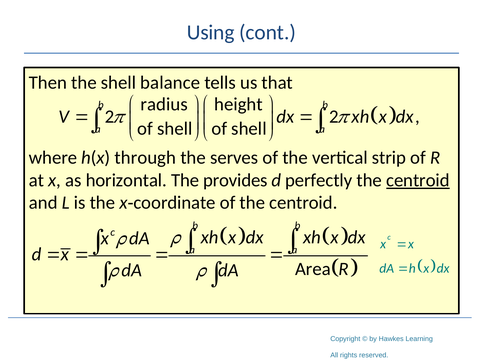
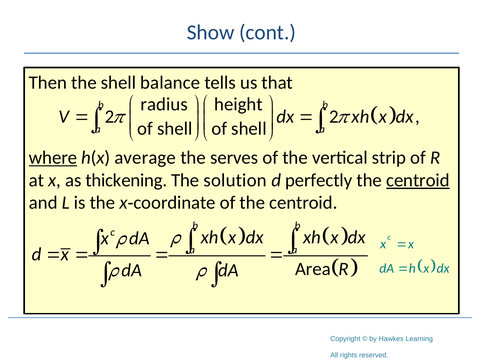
Using: Using -> Show (211, 32)
where underline: none -> present (53, 158)
through: through -> average (145, 158)
horizontal: horizontal -> thickening (126, 180)
provides: provides -> solution (235, 180)
